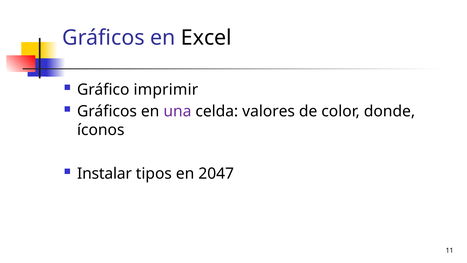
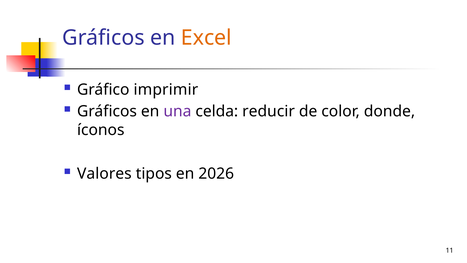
Excel colour: black -> orange (206, 38)
valores: valores -> reducir (269, 111)
Instalar: Instalar -> Valores (104, 174)
2047: 2047 -> 2026 (216, 174)
